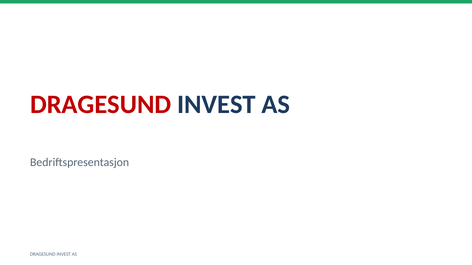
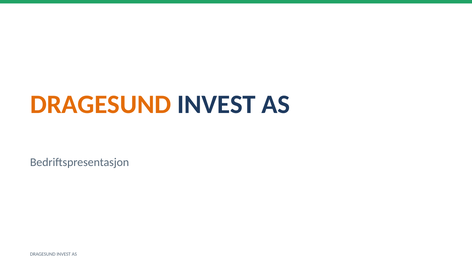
DRAGESUND colour: red -> orange (101, 105)
